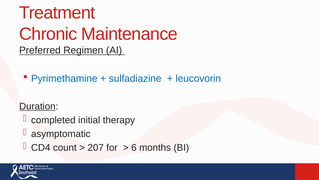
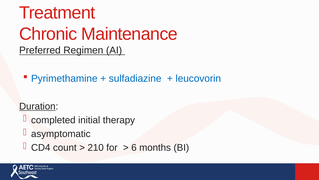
207: 207 -> 210 (96, 147)
